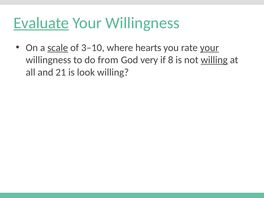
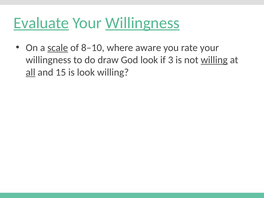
Willingness underline: none -> present (143, 23)
3–10: 3–10 -> 8–10 (93, 48)
hearts: hearts -> aware (148, 48)
your underline: present -> none (209, 48)
from: from -> draw (108, 60)
God very: very -> look (149, 60)
8: 8 -> 3 (171, 60)
all underline: none -> present (31, 72)
21: 21 -> 15 (61, 72)
